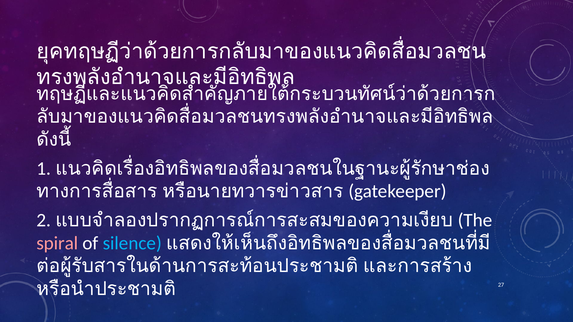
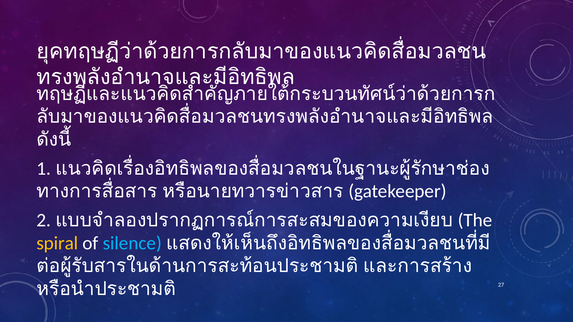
spiral colour: pink -> yellow (57, 243)
